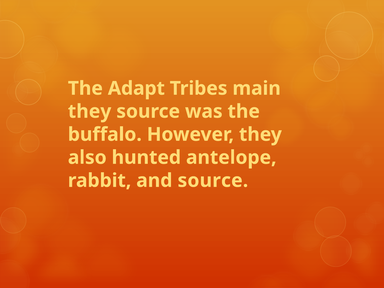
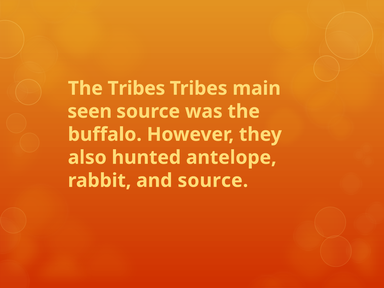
The Adapt: Adapt -> Tribes (136, 88)
they: they -> seen (90, 111)
